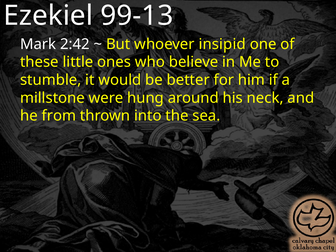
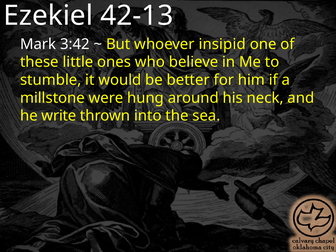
99-13: 99-13 -> 42-13 (137, 16)
2:42: 2:42 -> 3:42 (75, 44)
from: from -> write (59, 116)
